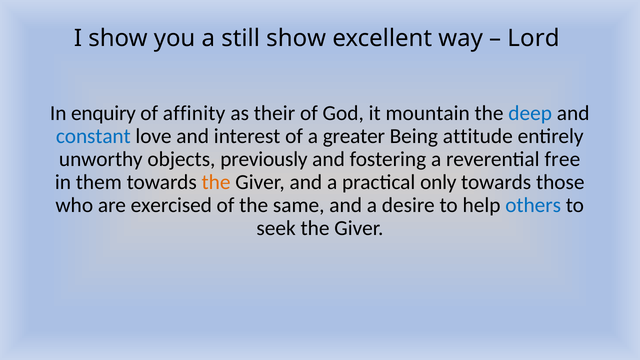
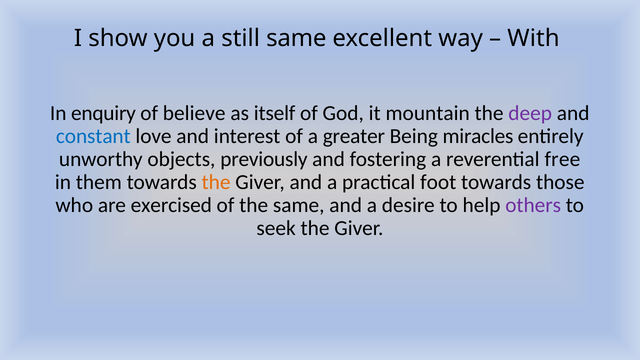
still show: show -> same (296, 38)
Lord: Lord -> With (533, 38)
affinity: affinity -> believe (194, 113)
their: their -> itself (275, 113)
deep colour: blue -> purple (530, 113)
attitude: attitude -> miracles (478, 136)
only: only -> foot (438, 182)
others colour: blue -> purple (533, 205)
